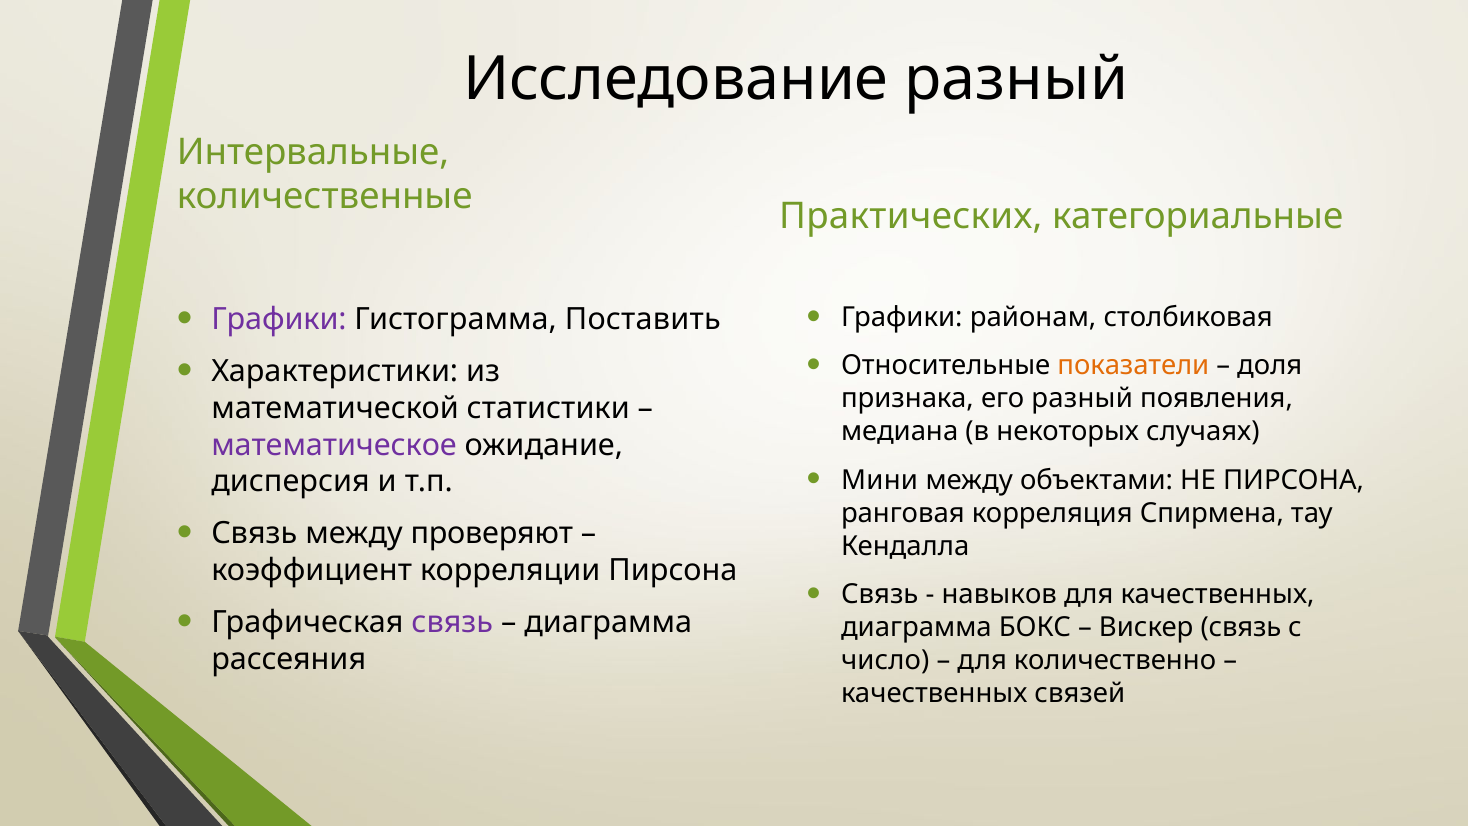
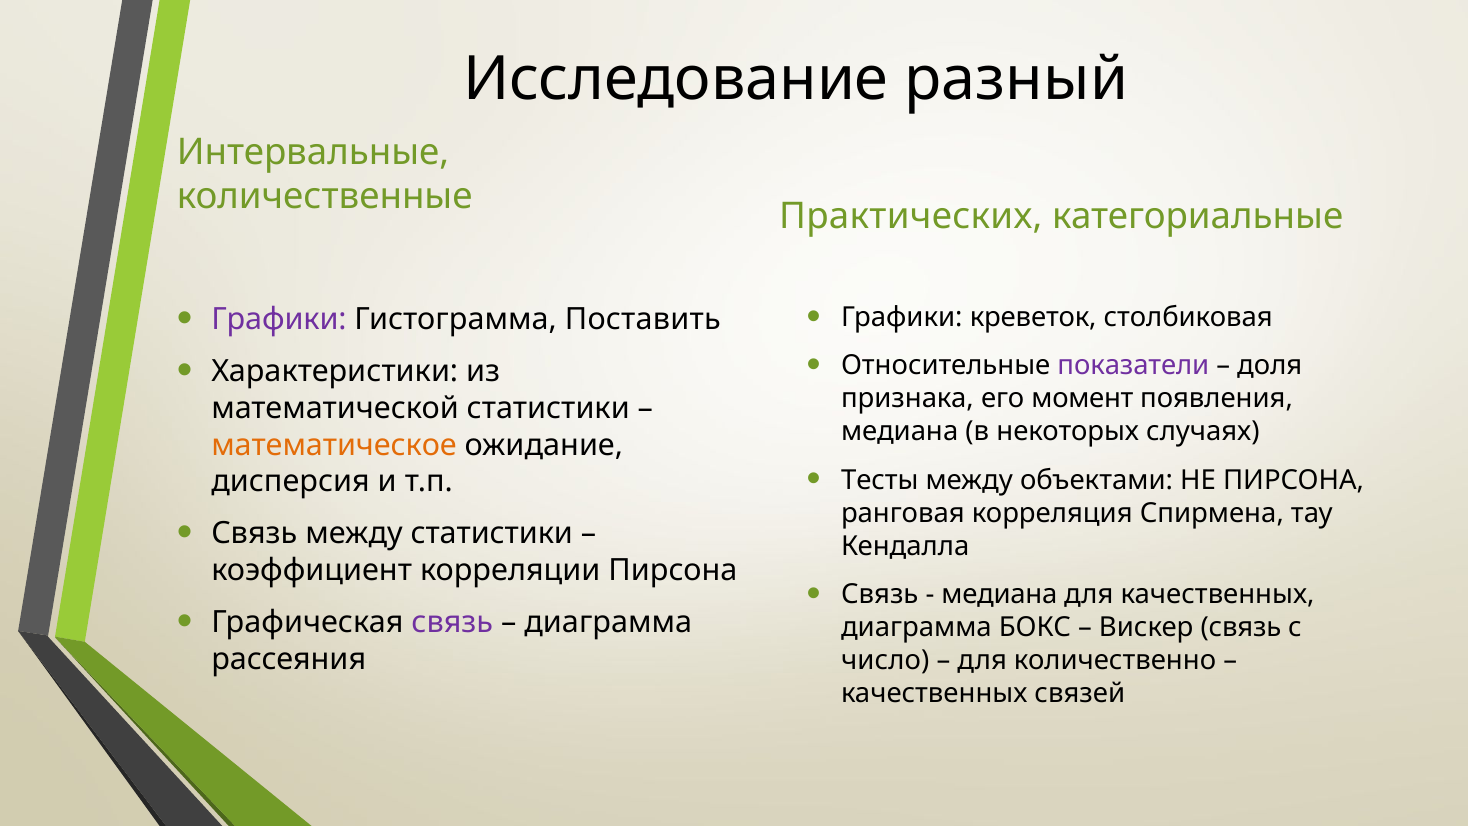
районам: районам -> креветок (1033, 317)
показатели colour: orange -> purple (1133, 365)
его разный: разный -> момент (1082, 398)
математическое colour: purple -> orange (334, 445)
Мини: Мини -> Тесты (880, 480)
между проверяют: проверяют -> статистики (492, 534)
навыков: навыков -> медиана (999, 594)
